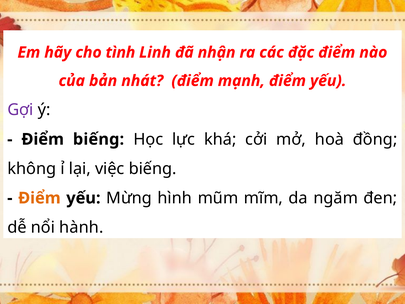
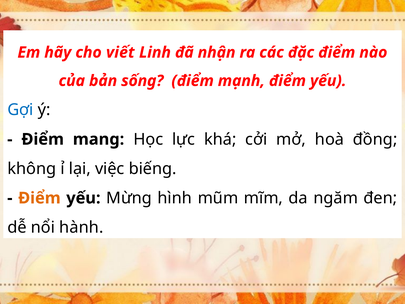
tình: tình -> viết (120, 52)
nhát: nhát -> sống (142, 81)
Gợi colour: purple -> blue (20, 110)
Điểm biếng: biếng -> mang (99, 139)
